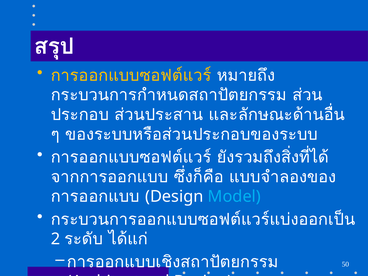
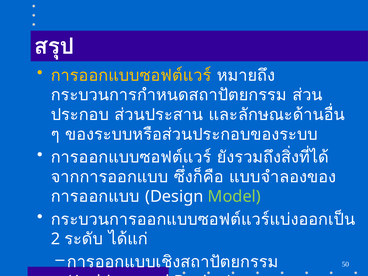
Model colour: light blue -> light green (234, 197)
